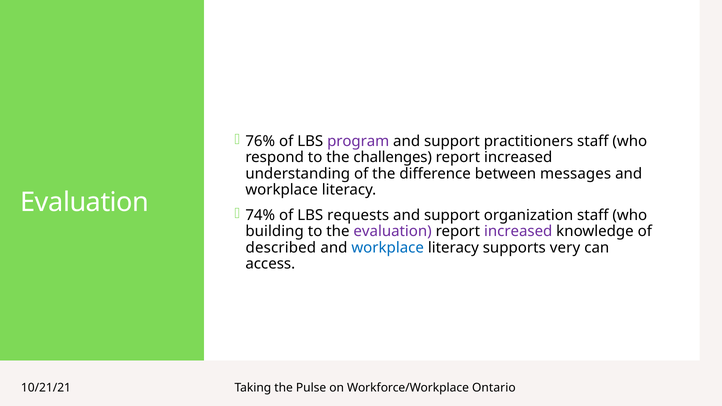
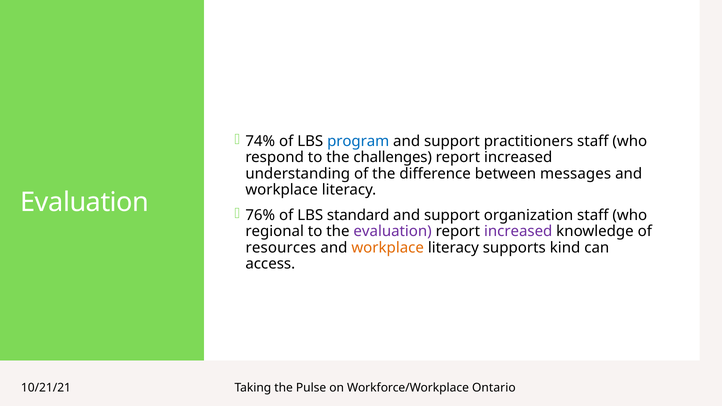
76%: 76% -> 74% (260, 141)
program colour: purple -> blue (358, 141)
74%: 74% -> 76% (260, 215)
requests: requests -> standard (358, 215)
building: building -> regional (275, 232)
described: described -> resources (281, 248)
workplace colour: blue -> orange (388, 248)
very: very -> kind (565, 248)
